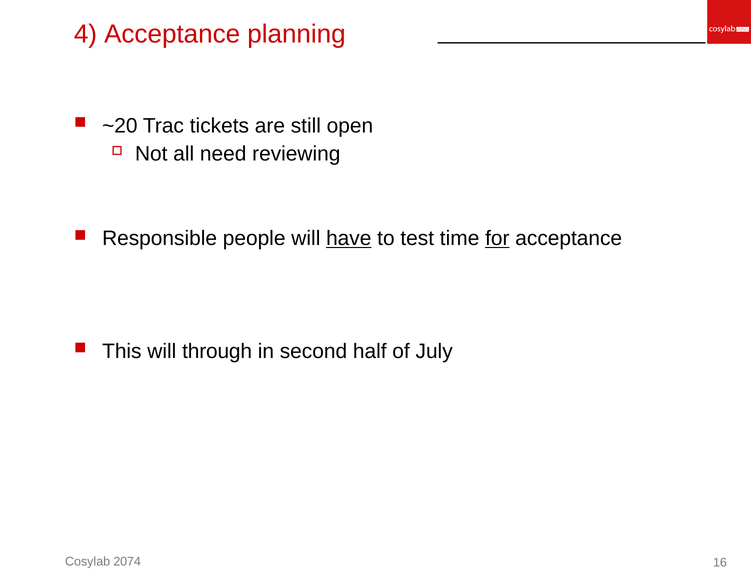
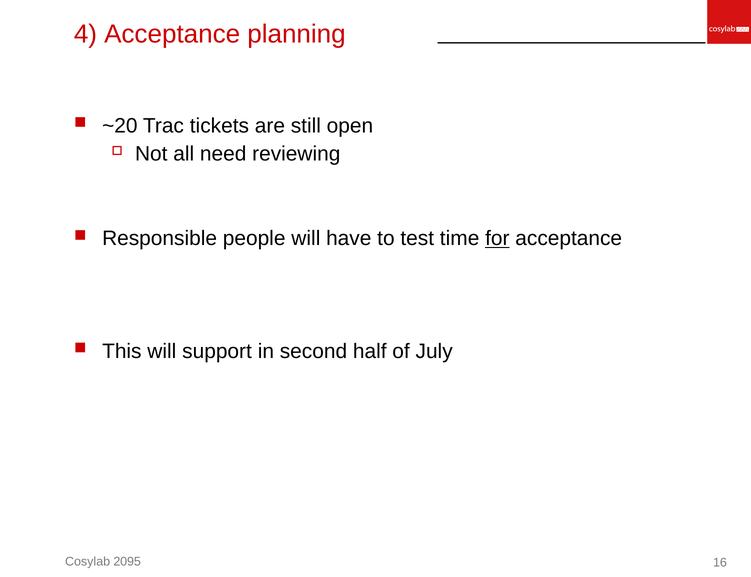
have underline: present -> none (349, 238)
through: through -> support (217, 351)
2074: 2074 -> 2095 (127, 561)
